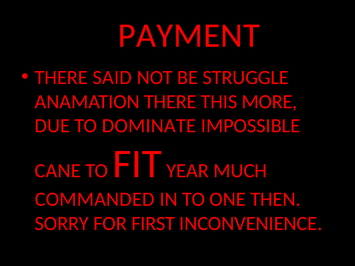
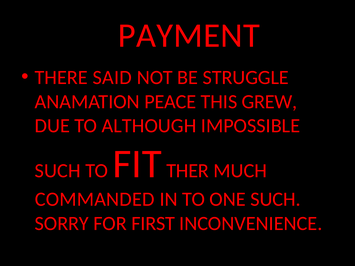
ANAMATION THERE: THERE -> PEACE (170, 102)
MORE: MORE -> GREW (269, 102)
DOMINATE: DOMINATE -> ALTHOUGH (149, 126)
CANE: CANE -> SUCH (58, 171)
YEAR: YEAR -> THER (188, 171)
ONE THEN: THEN -> SUCH (275, 199)
